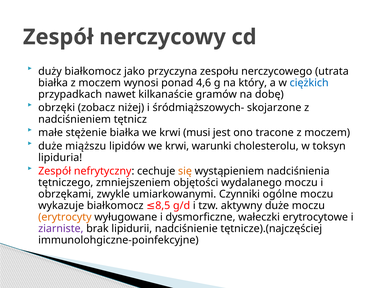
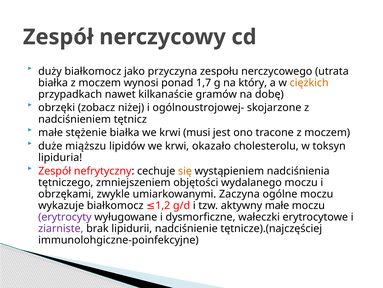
4,6: 4,6 -> 1,7 (204, 83)
ciężkich colour: blue -> orange (309, 83)
śródmiąższowych-: śródmiąższowych- -> ogólnoustrojowej- (198, 107)
warunki: warunki -> okazało (211, 146)
Czynniki: Czynniki -> Zaczyna (239, 194)
aktywny duże: duże -> małe (277, 205)
8,5: 8,5 -> 1,2 (163, 205)
erytrocyty colour: orange -> purple (65, 217)
